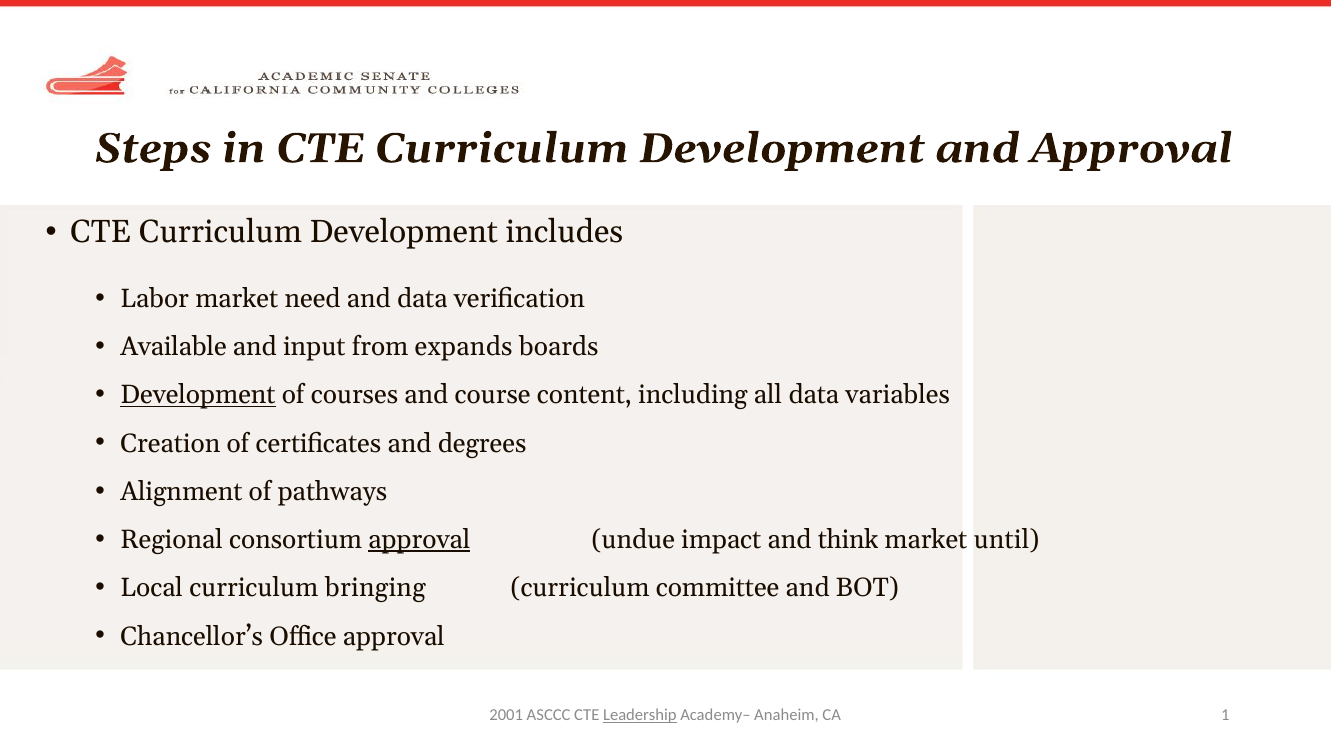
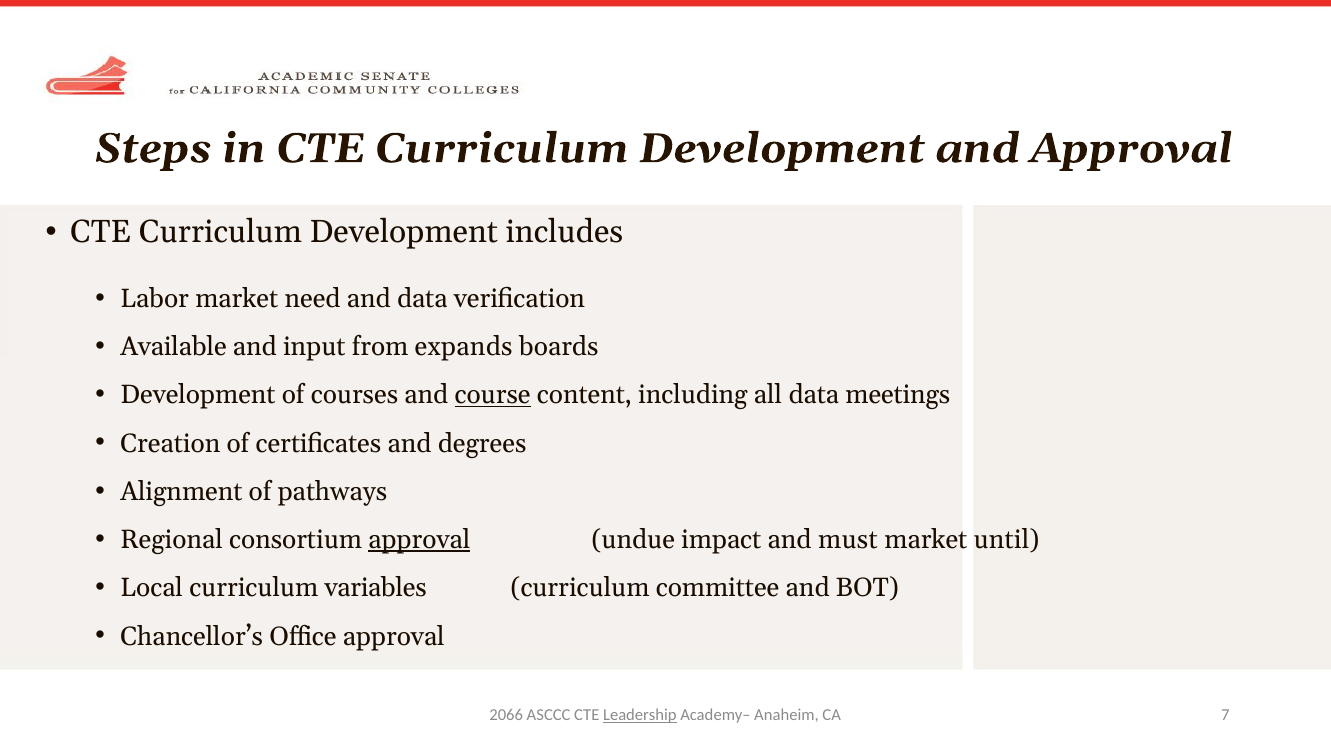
Development underline: present -> none (198, 395)
course underline: none -> present (493, 395)
variables: variables -> meetings (898, 395)
think: think -> must (848, 540)
bringing: bringing -> variables (376, 588)
2001: 2001 -> 2066 (506, 715)
1: 1 -> 7 (1225, 715)
